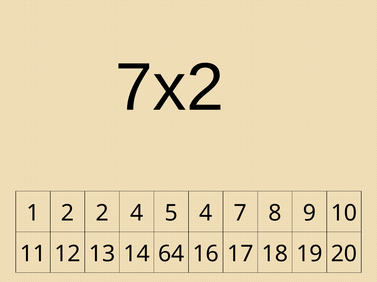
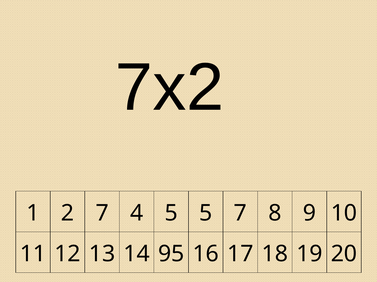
2 2: 2 -> 7 (102, 214)
5 4: 4 -> 5 (206, 214)
64: 64 -> 95 (171, 255)
